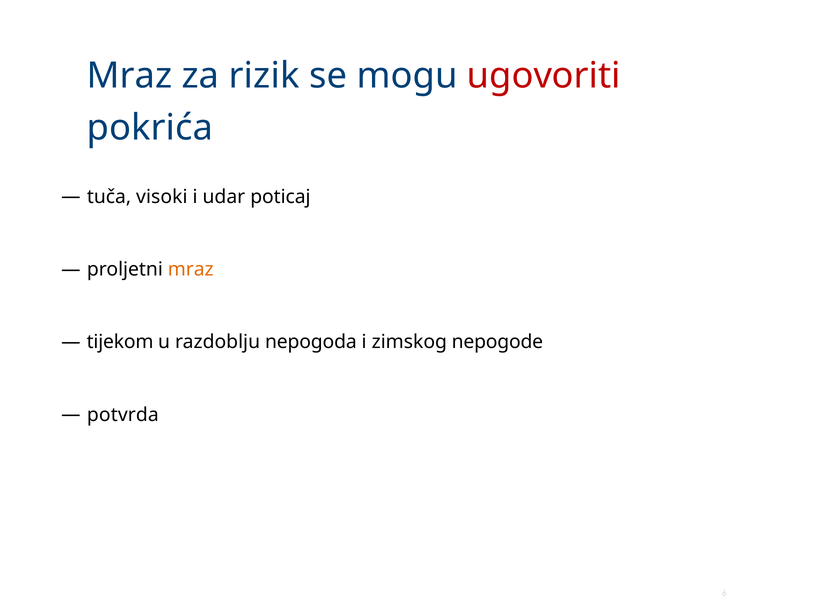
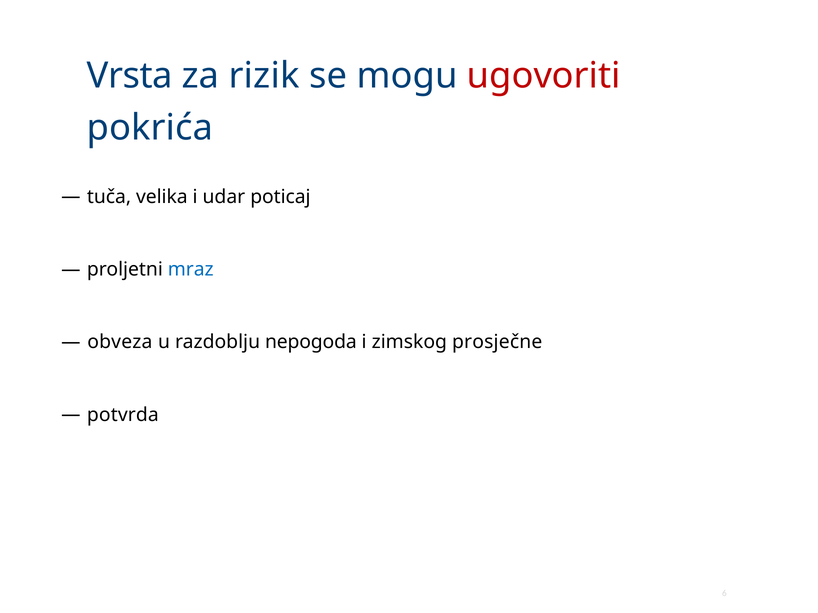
Mraz: Mraz -> Vrsta (130, 76)
visoki: visoki -> velika (162, 197)
mraz colour: orange -> blue (191, 270)
tijekom: tijekom -> obveza (120, 342)
nepogode: nepogode -> prosječne (497, 342)
